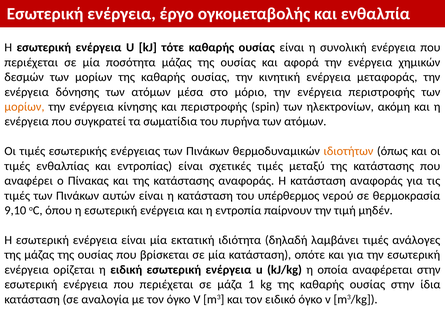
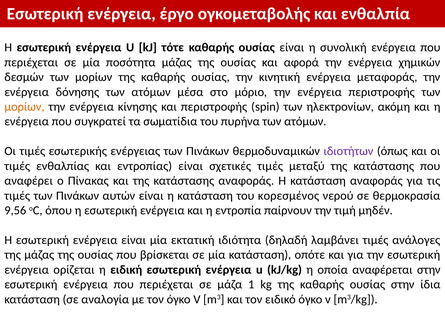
ιδιοτήτων colour: orange -> purple (348, 152)
υπέρθερμος: υπέρθερμος -> κορεσμένος (288, 196)
9,10: 9,10 -> 9,56 (15, 211)
